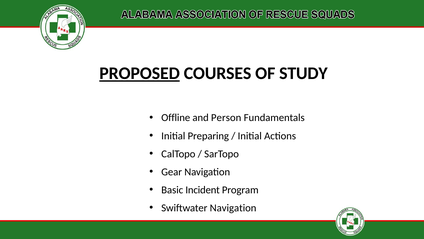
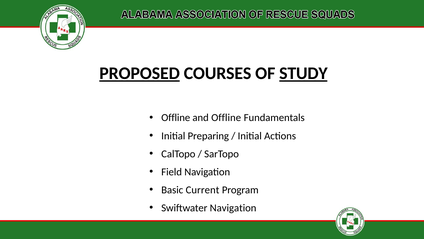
STUDY underline: none -> present (303, 73)
and Person: Person -> Offline (226, 118)
Gear: Gear -> Field (172, 172)
Incident: Incident -> Current (203, 190)
